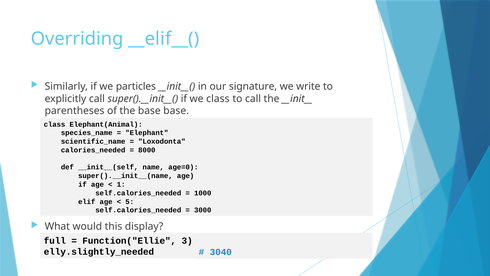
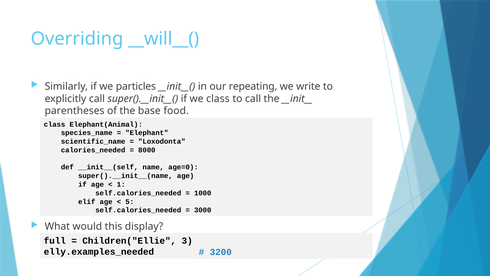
__elif__(: __elif__( -> __will__( (164, 39)
signature: signature -> repeating (253, 86)
base base: base -> food (176, 111)
Function("Ellie: Function("Ellie -> Children("Ellie (129, 240)
elly.slightly_needed: elly.slightly_needed -> elly.examples_needed (99, 251)
3040: 3040 -> 3200 (221, 252)
